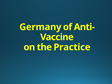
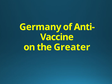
Practice: Practice -> Greater (72, 47)
